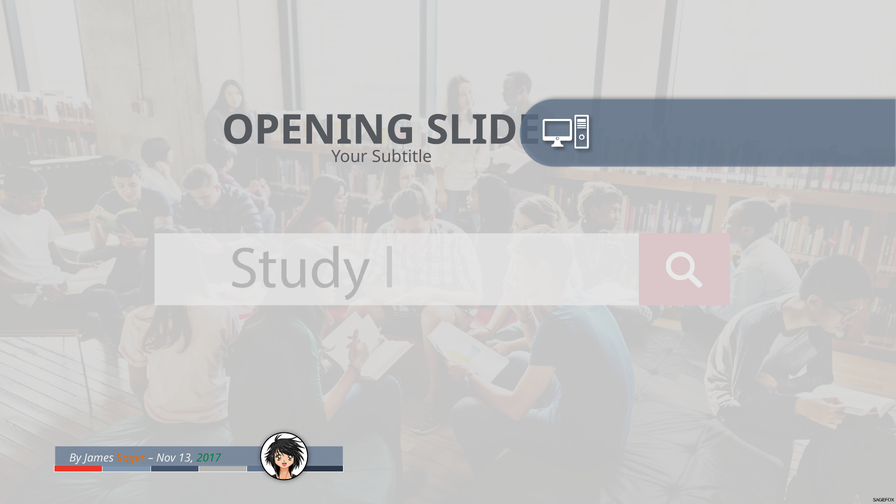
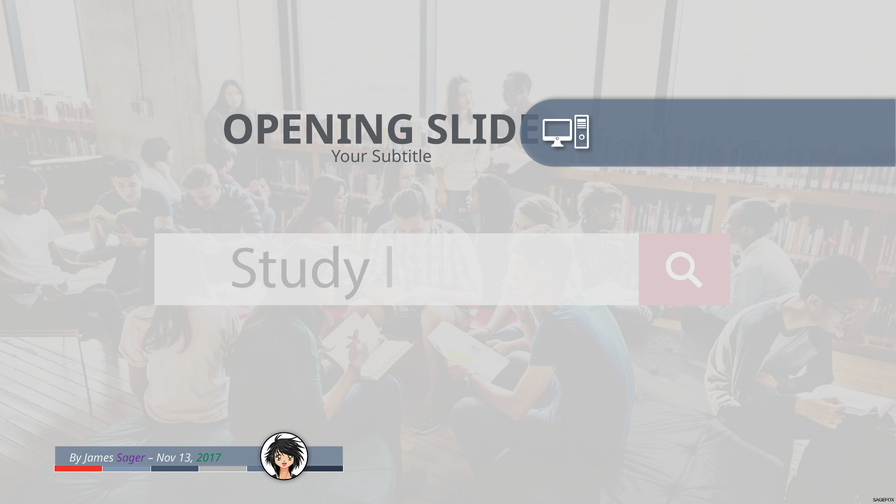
Sager colour: orange -> purple (131, 458)
